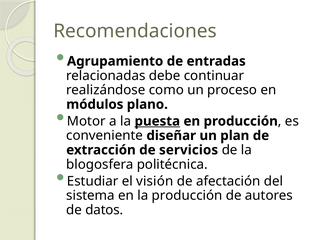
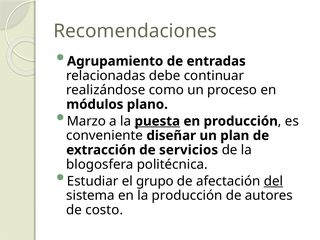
Motor: Motor -> Marzo (86, 121)
visión: visión -> grupo (155, 181)
del underline: none -> present (273, 181)
datos: datos -> costo (104, 210)
